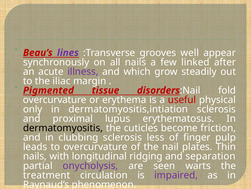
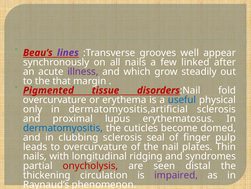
iliac: iliac -> that (62, 81)
useful colour: red -> blue (182, 99)
dermatomyositis,intiation: dermatomyositis,intiation -> dermatomyositis,artificial (128, 109)
dermatomyositis colour: black -> blue (63, 128)
friction: friction -> domed (218, 128)
less: less -> seal (156, 137)
separation: separation -> syndromes (211, 156)
onycholysis colour: purple -> red (90, 165)
warts: warts -> distal (198, 165)
treatment: treatment -> thickening (47, 174)
